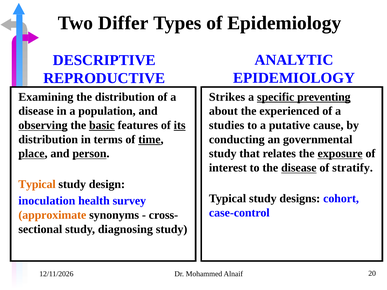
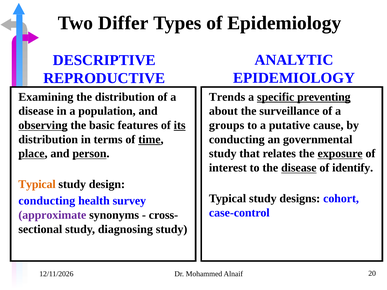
Strikes: Strikes -> Trends (227, 97)
experienced: experienced -> surveillance (289, 111)
basic underline: present -> none (102, 125)
studies: studies -> groups (227, 125)
stratify: stratify -> identify (353, 168)
inoculation: inoculation -> conducting (47, 201)
approximate colour: orange -> purple (52, 215)
